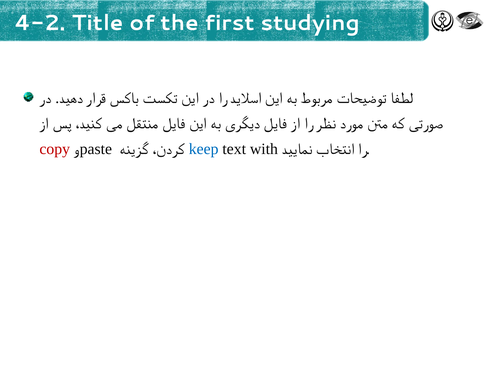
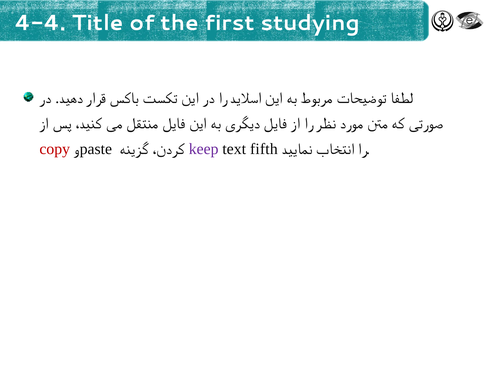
4-2: 4-2 -> 4-4 (40, 23)
keep colour: blue -> purple (204, 149)
with: with -> fifth (264, 149)
